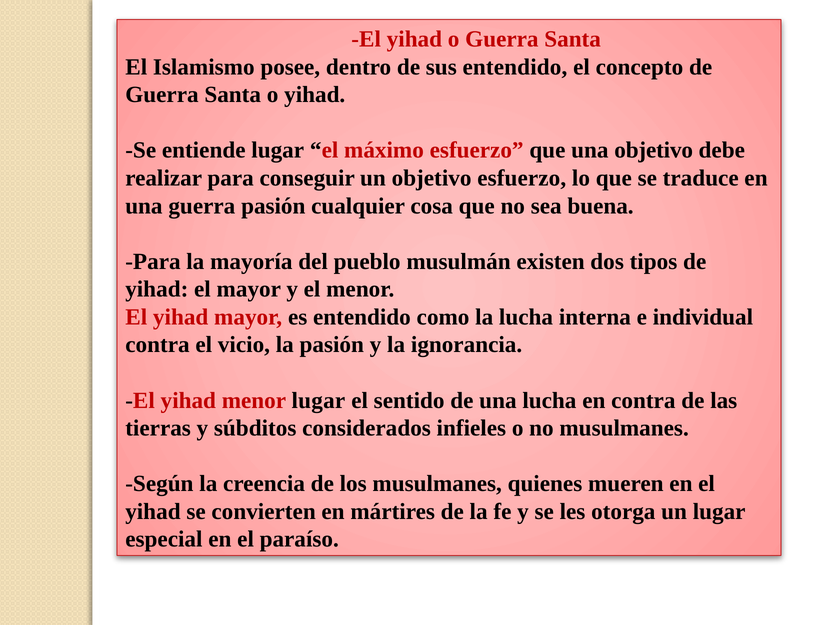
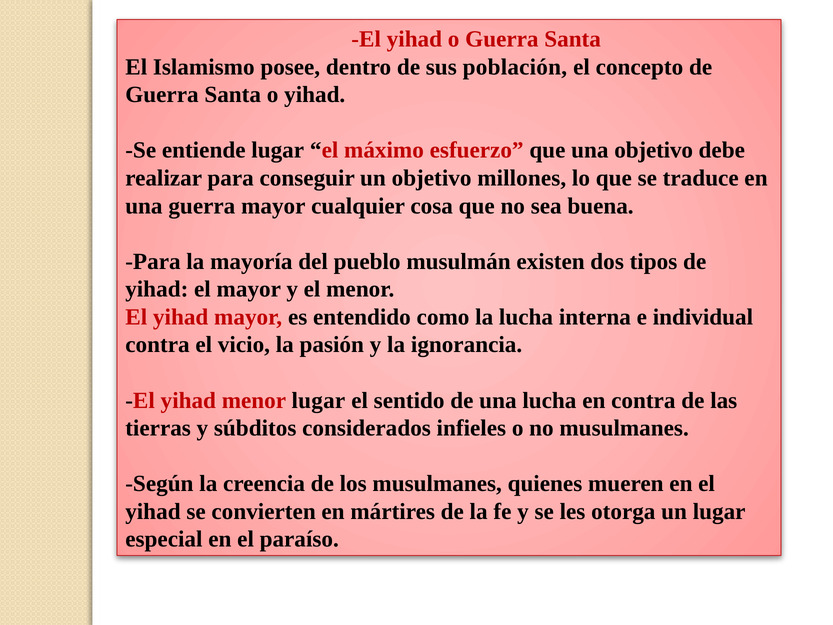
sus entendido: entendido -> población (515, 67)
objetivo esfuerzo: esfuerzo -> millones (522, 178)
guerra pasión: pasión -> mayor (273, 206)
